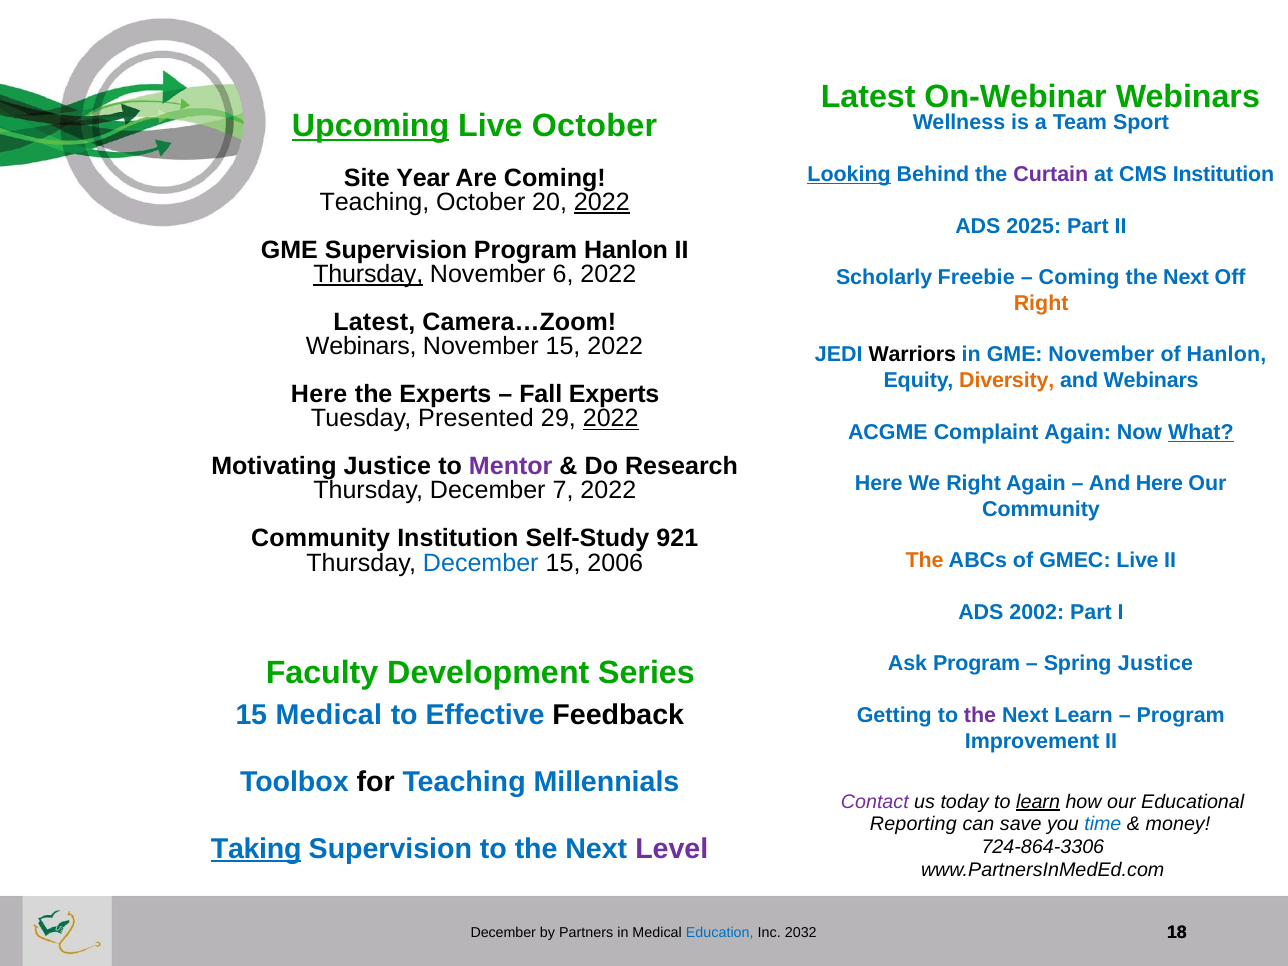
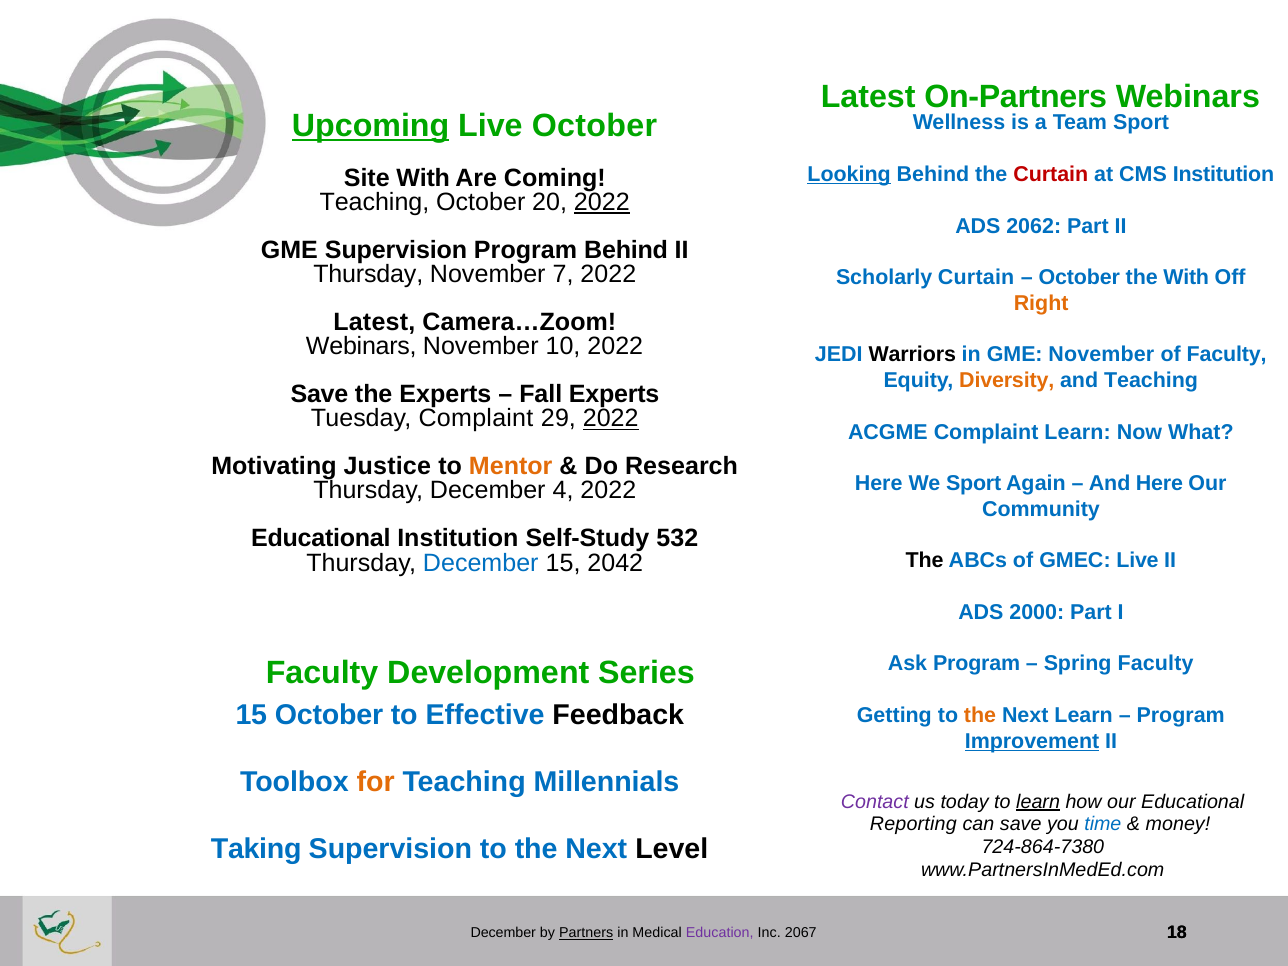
On-Webinar: On-Webinar -> On-Partners (1016, 97)
Curtain colour: purple -> red (1051, 174)
Site Year: Year -> With (423, 178)
2025: 2025 -> 2062 (1034, 226)
Program Hanlon: Hanlon -> Behind (626, 250)
Thursday underline: present -> none (368, 274)
6: 6 -> 7 (563, 274)
Scholarly Freebie: Freebie -> Curtain (976, 277)
Coming: Coming -> October (1079, 277)
Next: Next -> With (1186, 277)
November 15: 15 -> 10 (563, 346)
of Hanlon: Hanlon -> Faculty (1227, 355)
and Webinars: Webinars -> Teaching (1151, 380)
Here: Here -> Save (319, 395)
Tuesday Presented: Presented -> Complaint (476, 419)
Complaint Again: Again -> Learn (1078, 432)
What underline: present -> none (1201, 432)
Mentor colour: purple -> orange (511, 467)
We Right: Right -> Sport (974, 484)
7: 7 -> 4 (563, 491)
Community: Community -> Educational (321, 539)
921: 921 -> 532 (677, 539)
The colour: orange -> black (925, 561)
2006: 2006 -> 2042 (615, 563)
2002: 2002 -> 2000 (1037, 612)
Spring Justice: Justice -> Faculty (1156, 664)
15 Medical: Medical -> October (329, 715)
the colour: purple -> orange (980, 715)
Improvement underline: none -> present (1032, 741)
for colour: black -> orange (376, 782)
Taking underline: present -> none (256, 849)
Level colour: purple -> black (672, 849)
724-864-3306: 724-864-3306 -> 724-864-7380 (1043, 847)
Partners underline: none -> present (586, 933)
Education colour: blue -> purple (720, 933)
2032: 2032 -> 2067 (801, 933)
